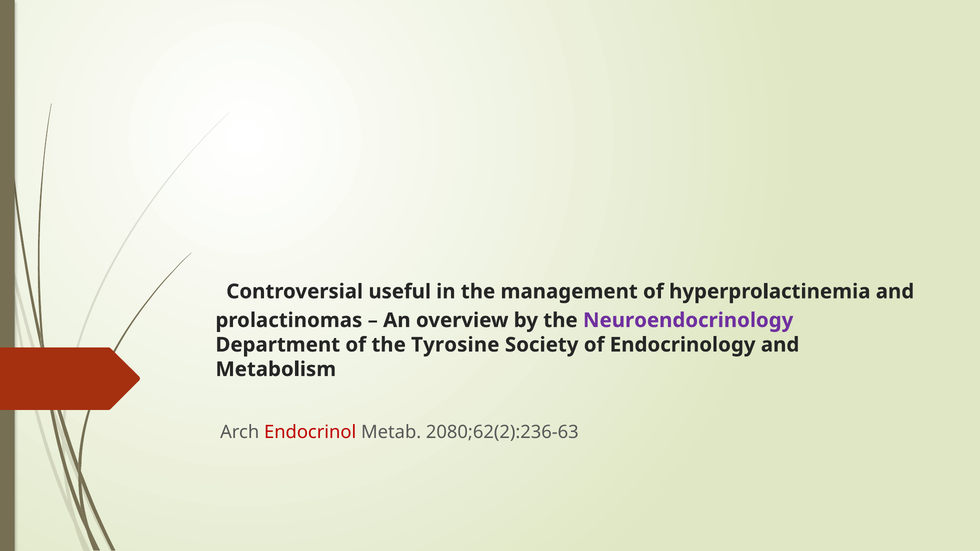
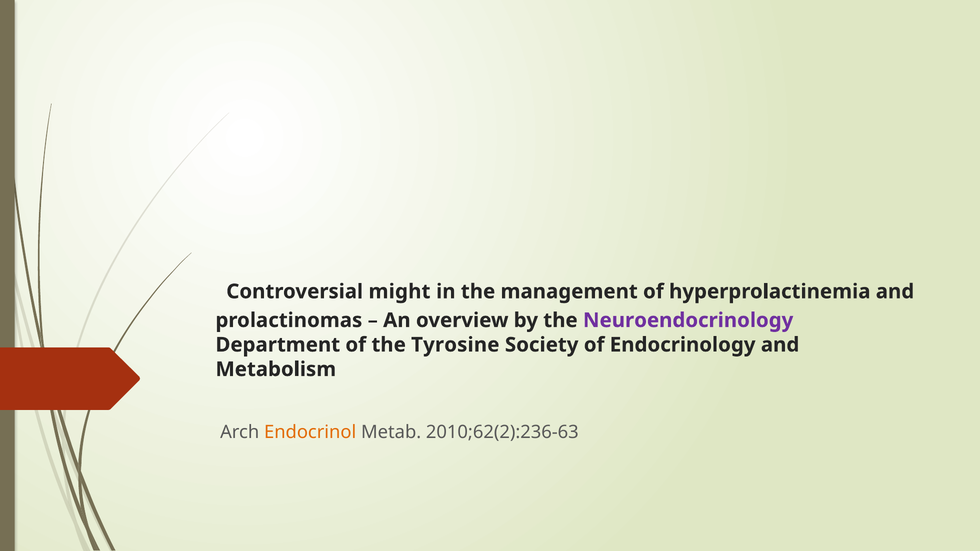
useful: useful -> might (400, 292)
Endocrinol colour: red -> orange (310, 432)
2080;62(2):236-63: 2080;62(2):236-63 -> 2010;62(2):236-63 (502, 432)
